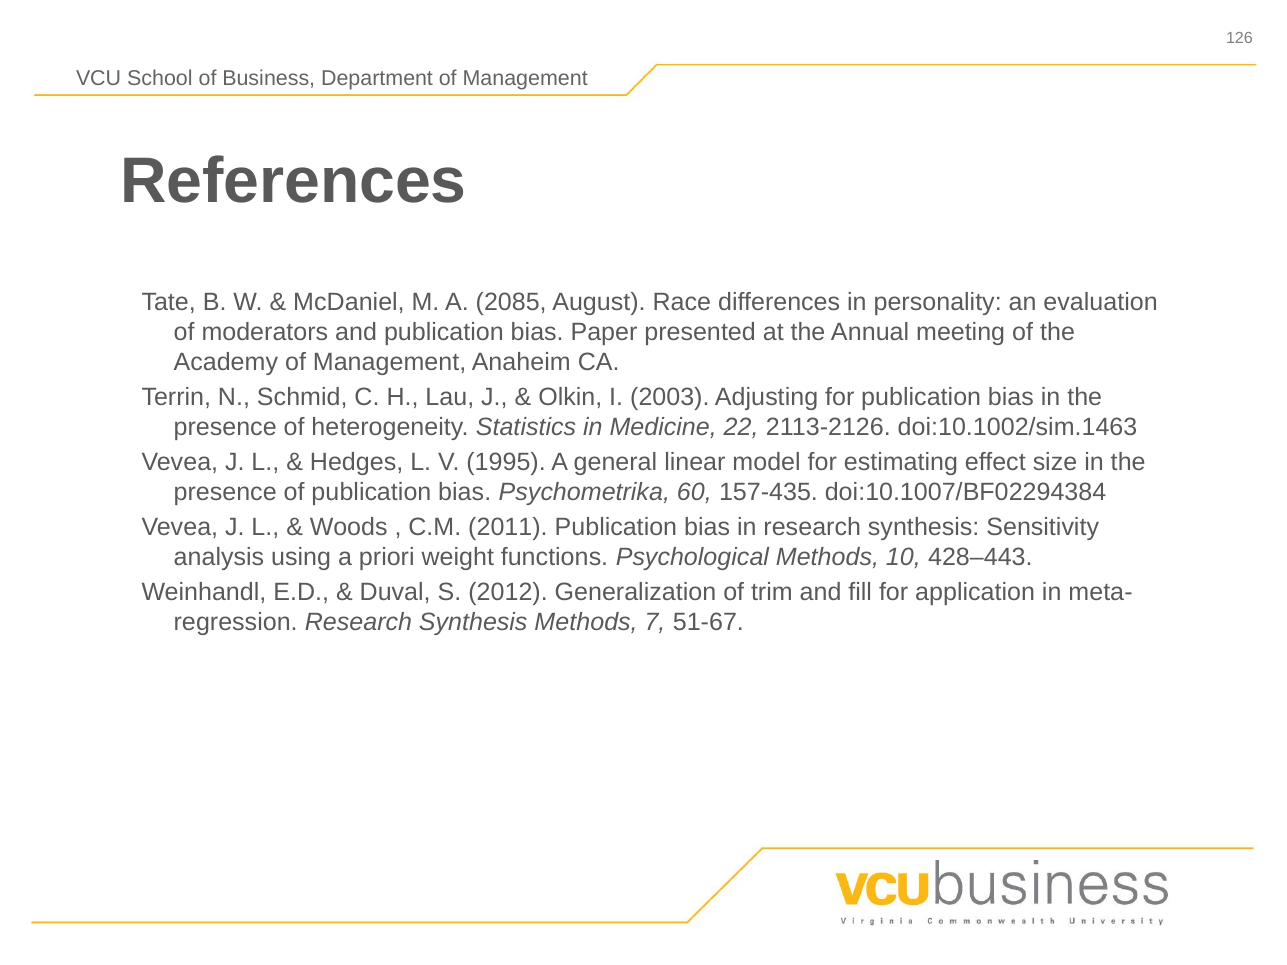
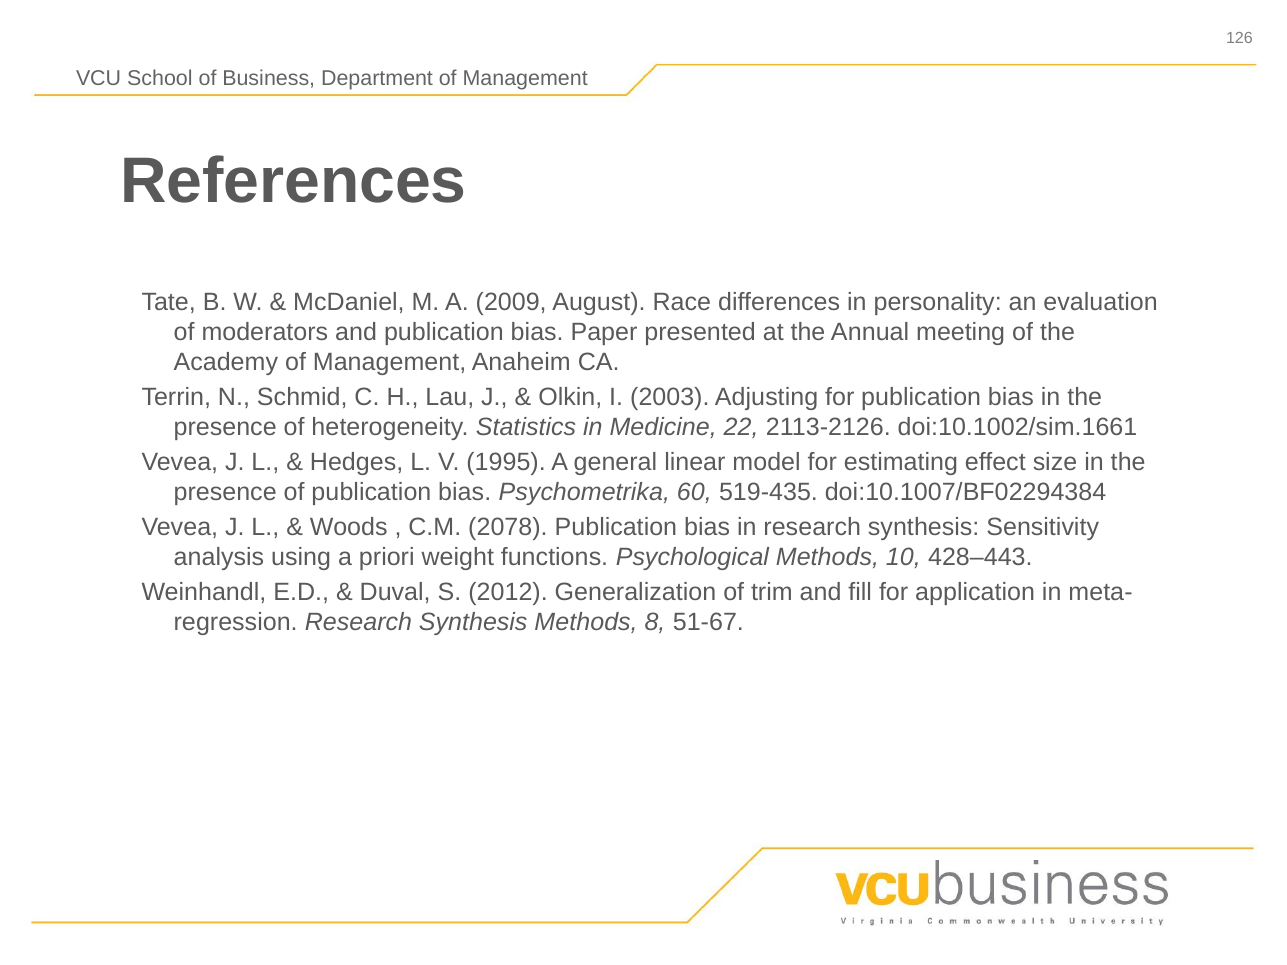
2085: 2085 -> 2009 (511, 302)
doi:10.1002/sim.1463: doi:10.1002/sim.1463 -> doi:10.1002/sim.1661 (1018, 427)
157-435: 157-435 -> 519-435 (768, 492)
2011: 2011 -> 2078 (508, 527)
7: 7 -> 8 (655, 623)
